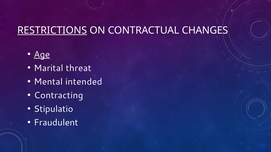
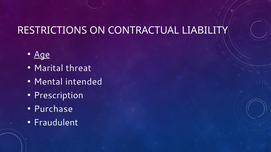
RESTRICTIONS underline: present -> none (52, 30)
CHANGES: CHANGES -> LIABILITY (205, 30)
Contracting: Contracting -> Prescription (59, 96)
Stipulatio: Stipulatio -> Purchase (53, 109)
